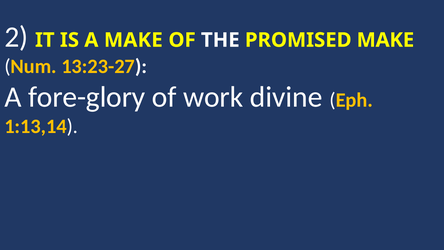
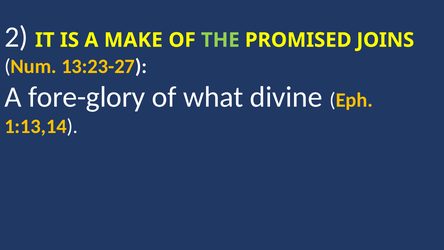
THE colour: white -> light green (220, 40)
PROMISED MAKE: MAKE -> JOINS (385, 40)
work: work -> what (213, 97)
